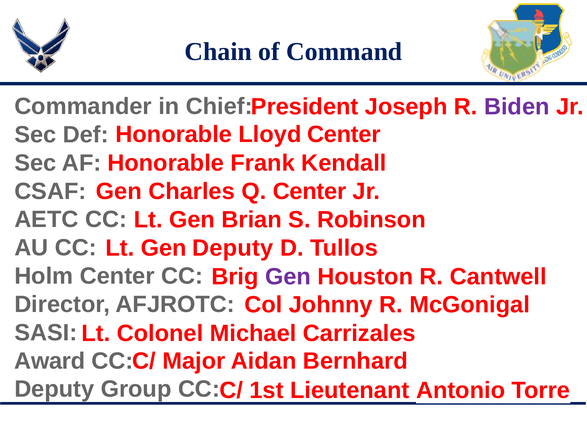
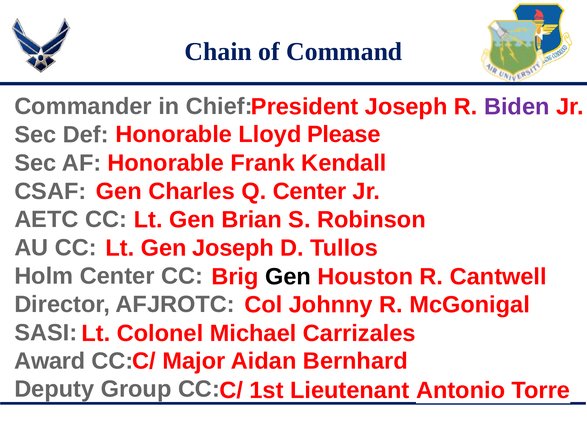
Lloyd Center: Center -> Please (344, 135)
Gen Deputy: Deputy -> Joseph (233, 248)
Gen colour: purple -> black (288, 277)
